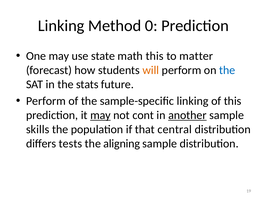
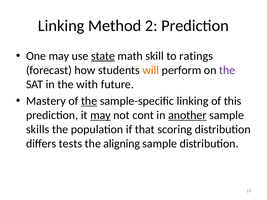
0: 0 -> 2 (151, 26)
state underline: none -> present (103, 56)
math this: this -> skill (155, 56)
matter: matter -> ratings (196, 56)
the colour: blue -> purple (227, 70)
stats: stats -> with (87, 84)
Perform: Perform -> Mastery (46, 101)
the underline: none -> present (89, 101)
central: central -> scoring (175, 130)
